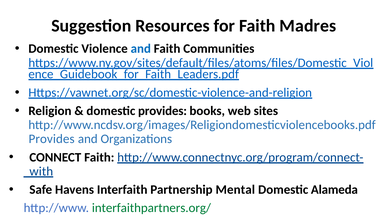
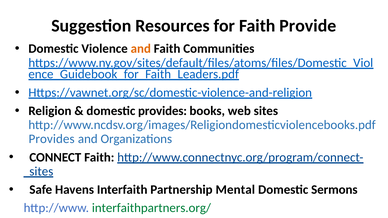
Madres: Madres -> Provide (308, 26)
and colour: blue -> orange (141, 49)
with: with -> sites (41, 172)
Alameda: Alameda -> Sermons (334, 190)
